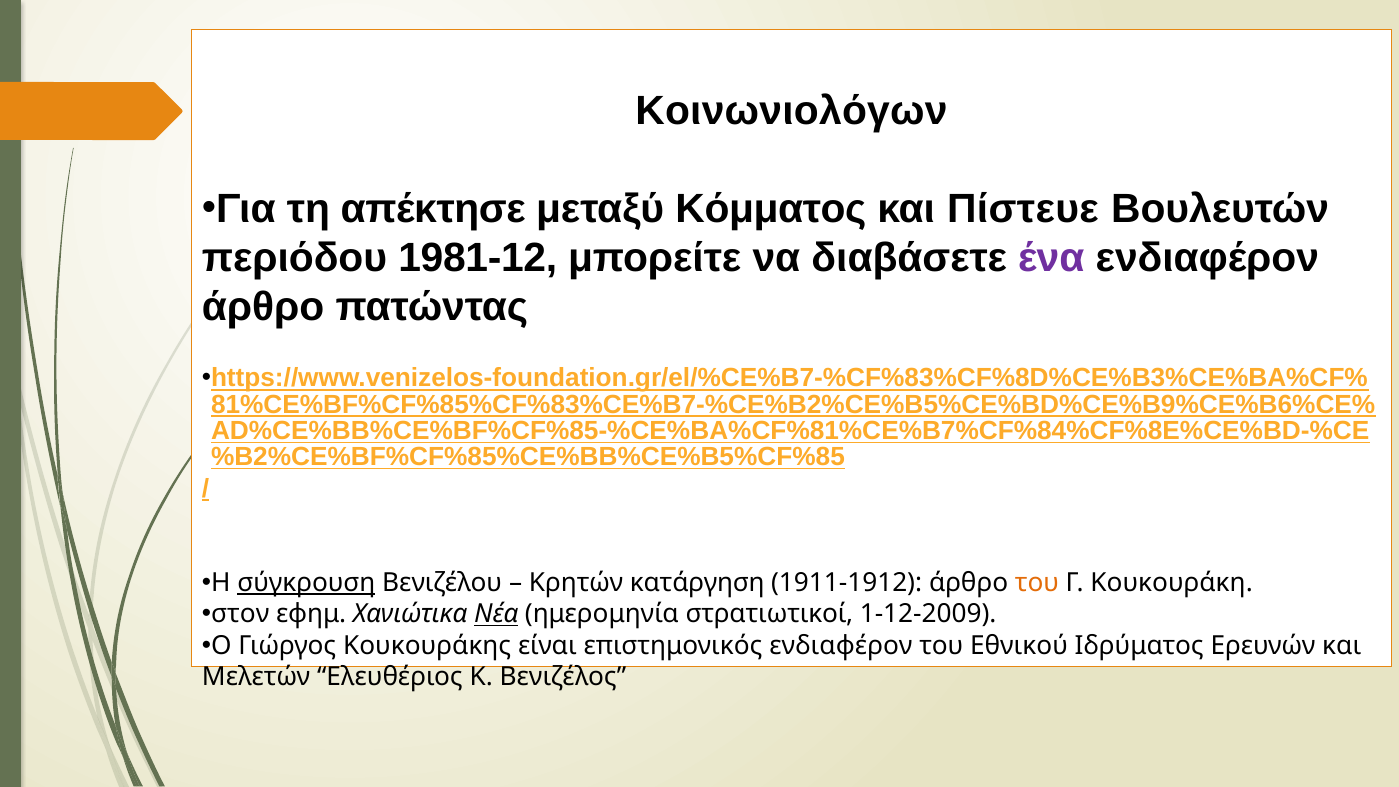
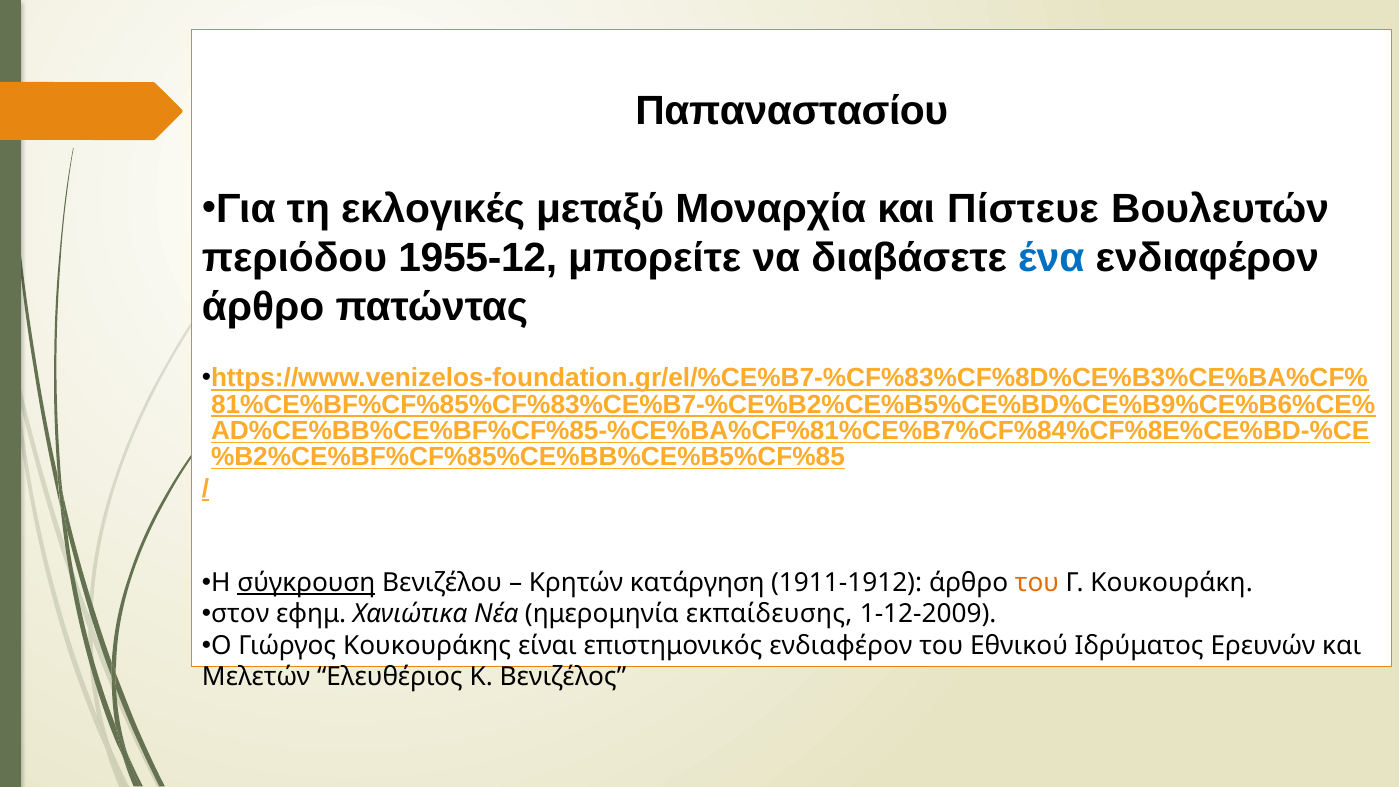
Κοινωνιολόγων: Κοινωνιολόγων -> Παπαναστασίου (792, 111)
απέκτησε: απέκτησε -> εκλογικές (433, 209)
Κόμματος: Κόμματος -> Μοναρχία (771, 209)
1981-12: 1981-12 -> 1955-12 (478, 258)
ένα colour: purple -> blue (1051, 258)
Νέα underline: present -> none (496, 614)
στρατιωτικοί: στρατιωτικοί -> εκπαίδευσης (769, 614)
